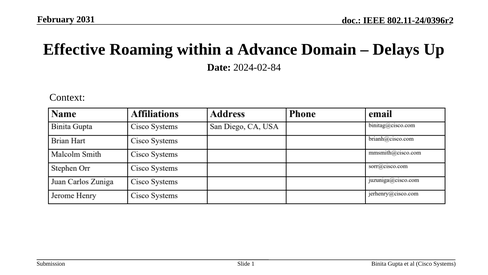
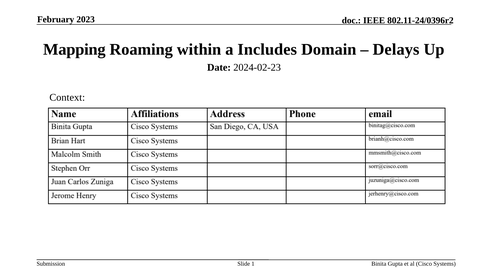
2031: 2031 -> 2023 (86, 19)
Effective: Effective -> Mapping (74, 49)
Advance: Advance -> Includes (267, 49)
2024-02-84: 2024-02-84 -> 2024-02-23 (257, 67)
